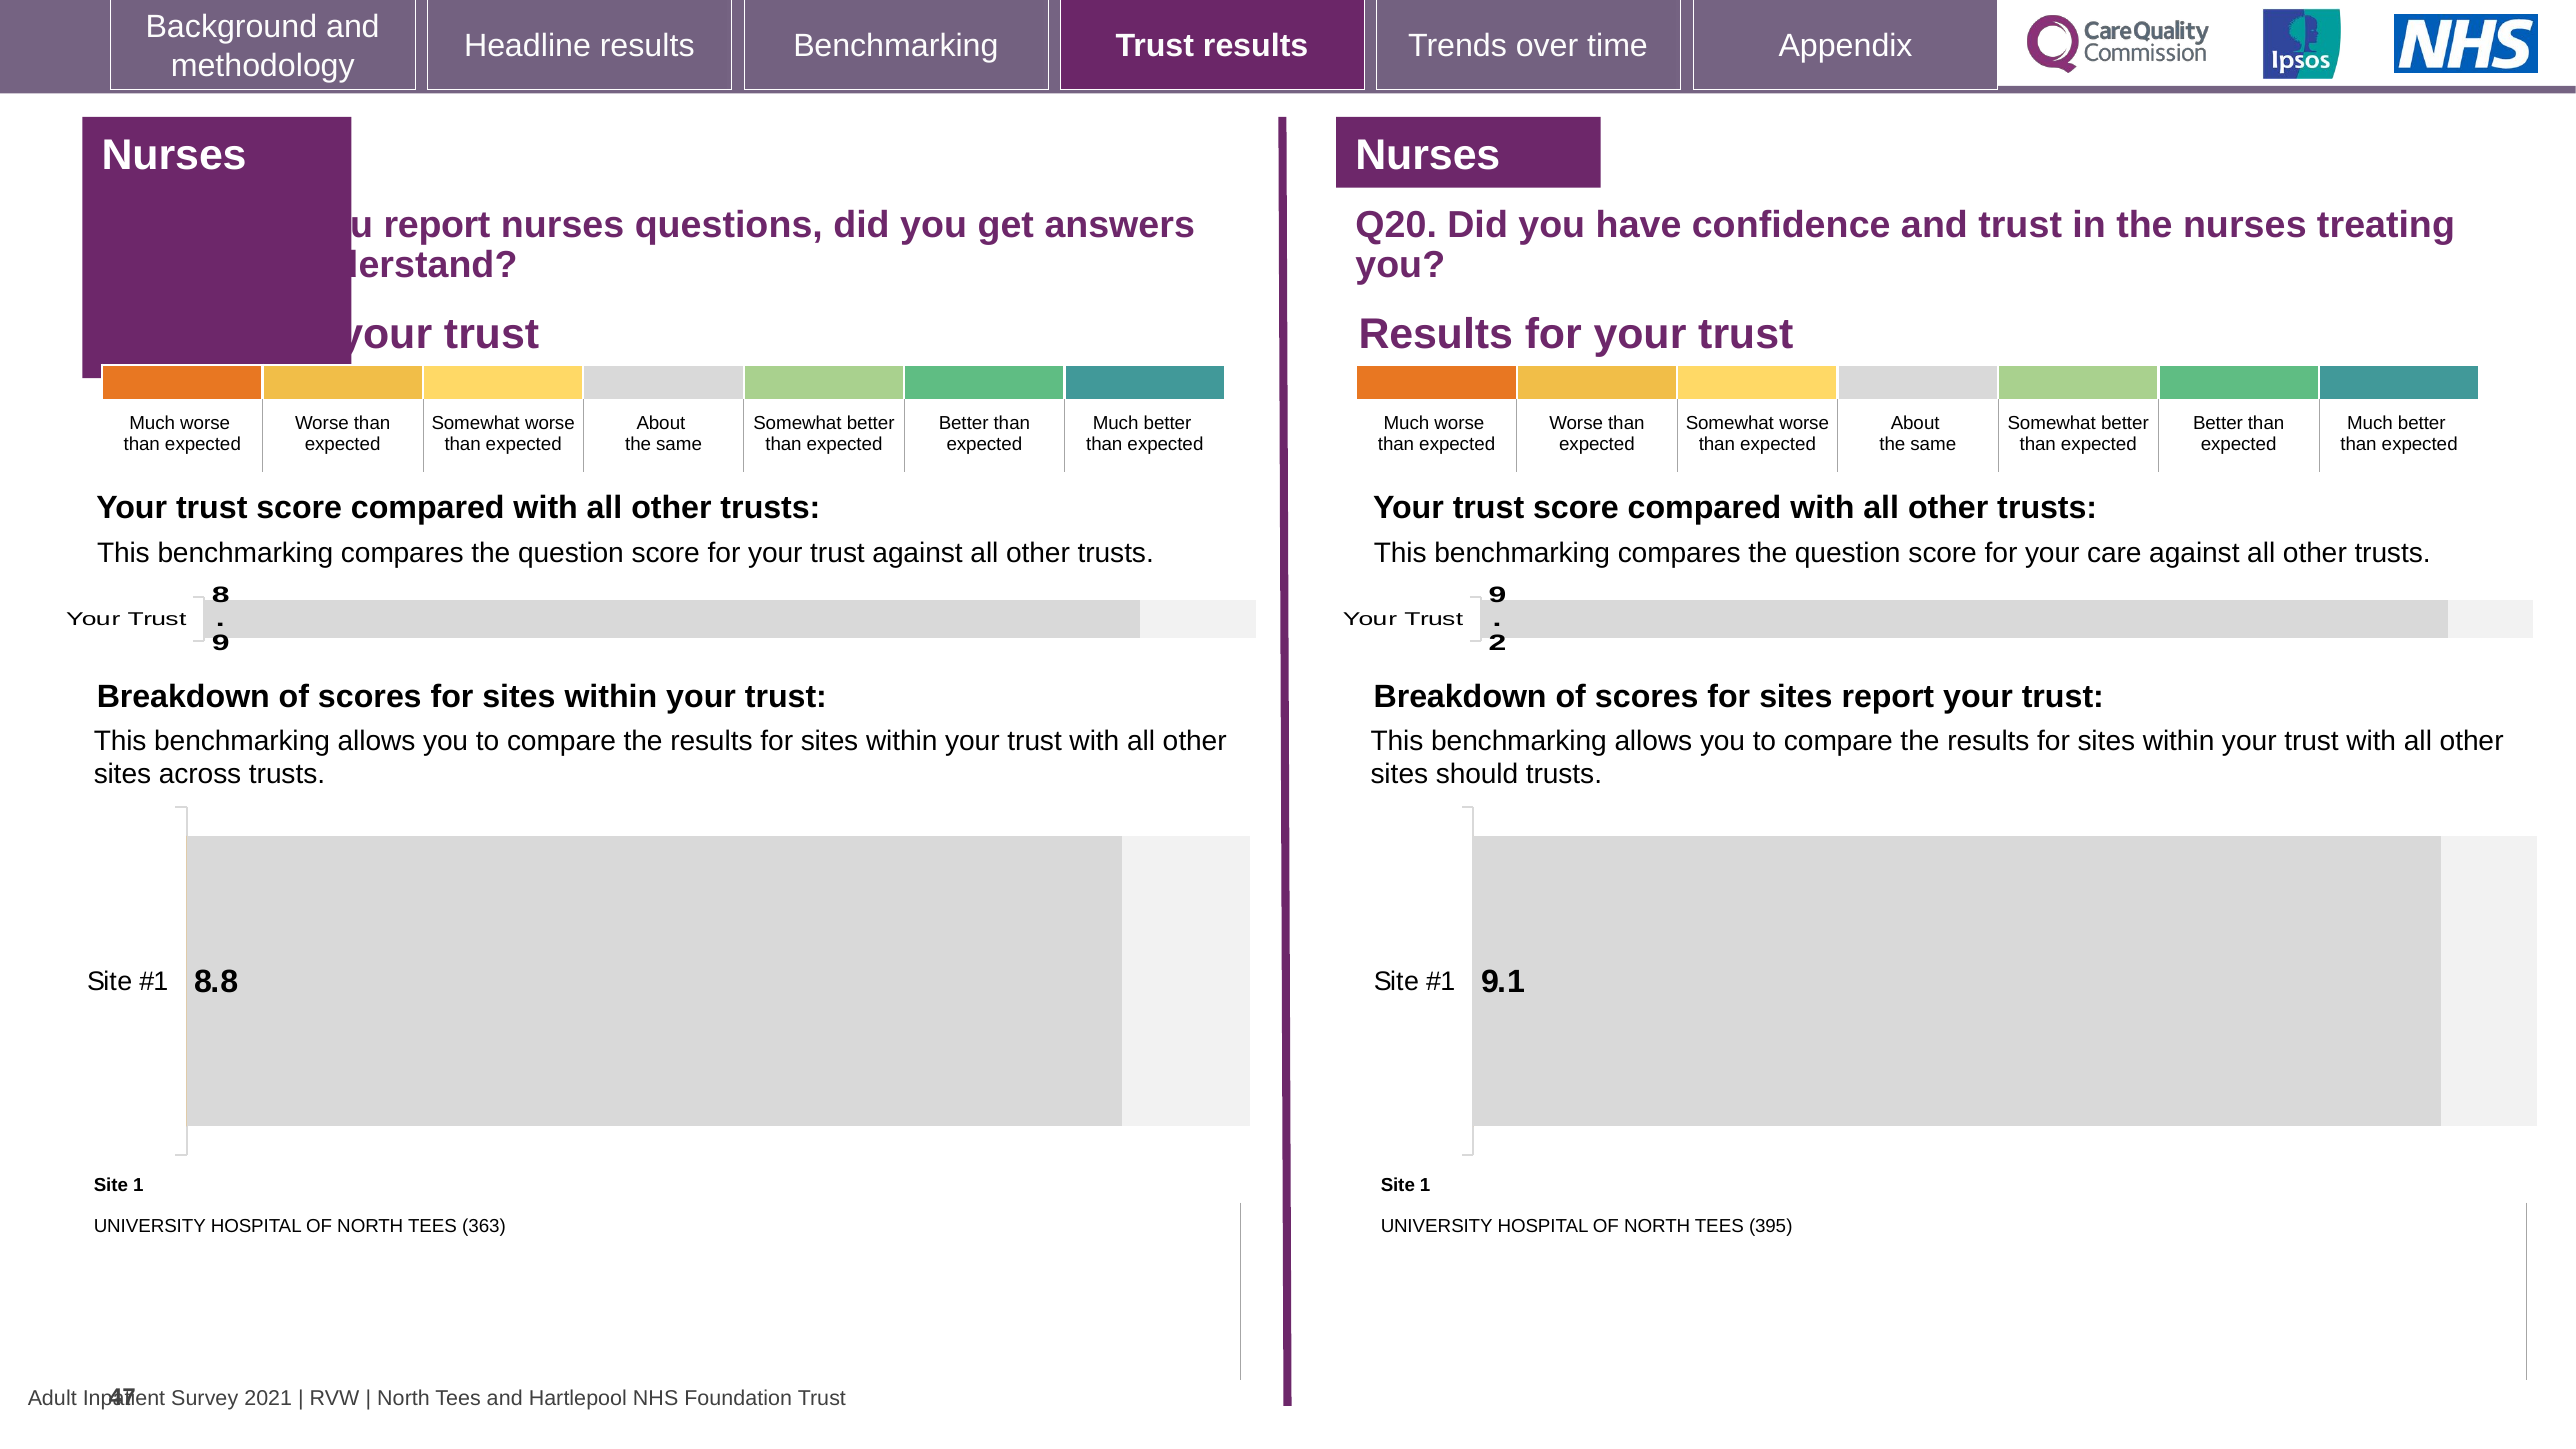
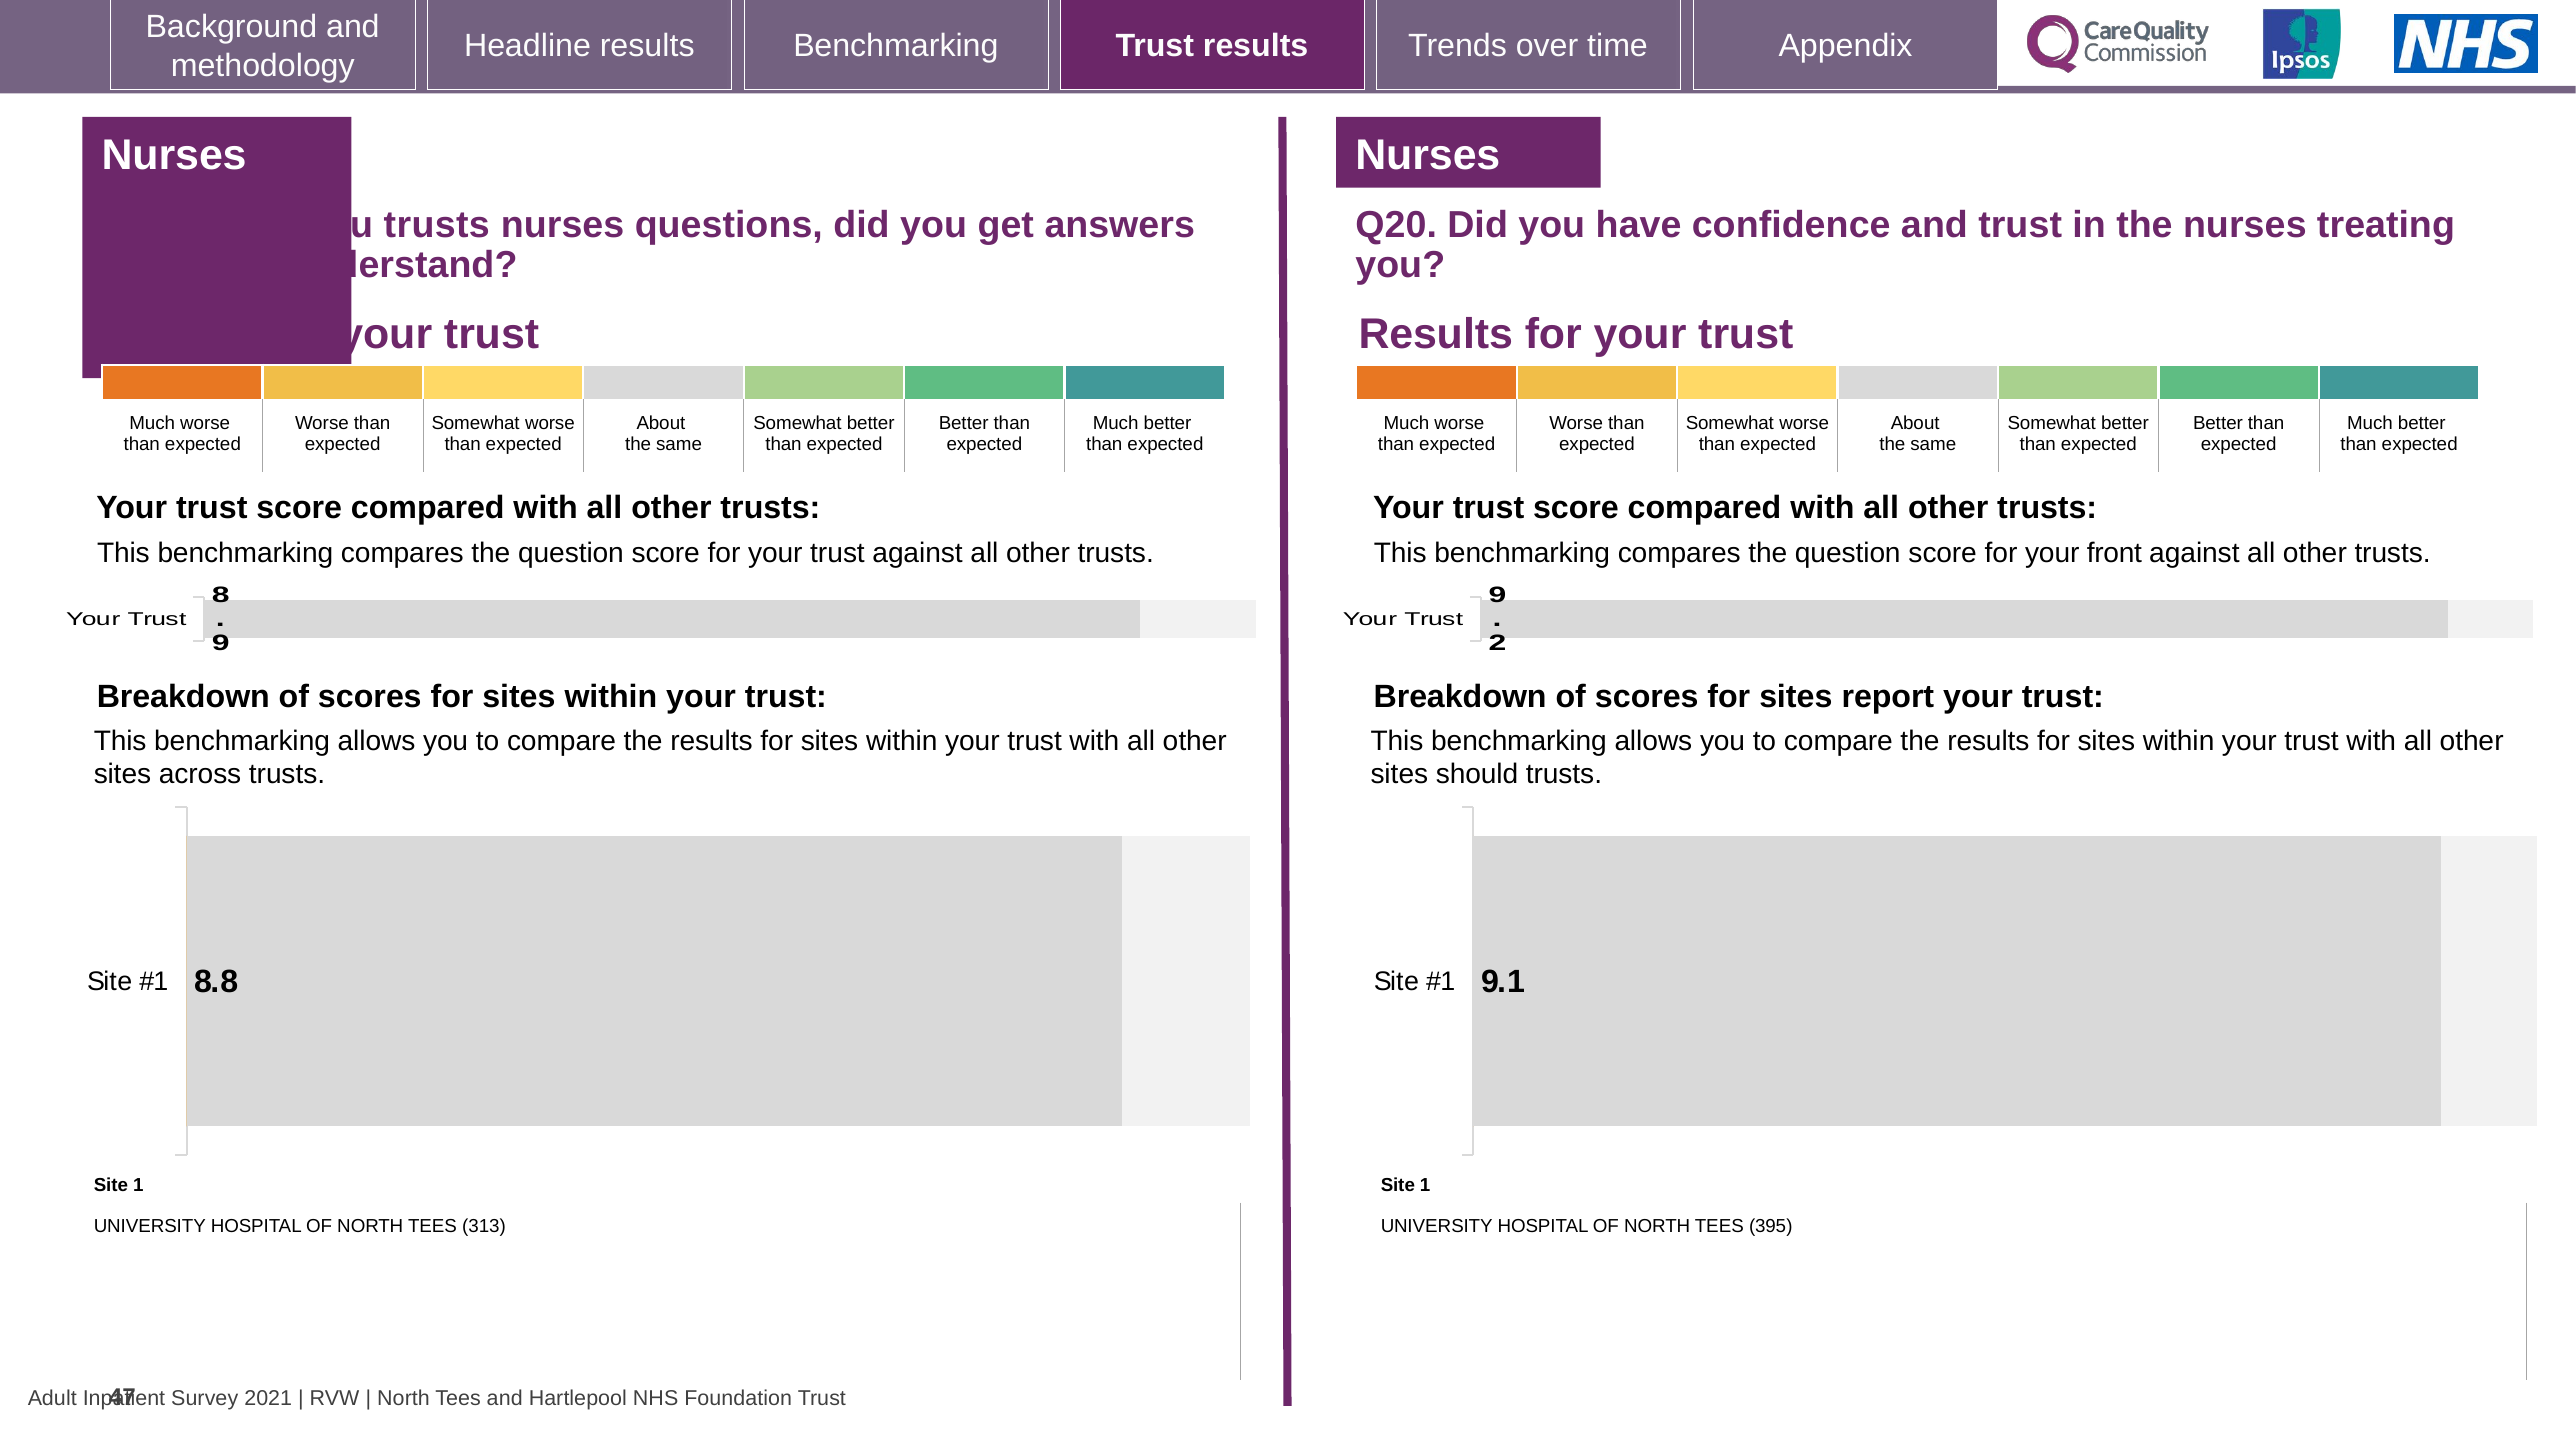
you report: report -> trusts (437, 225)
care: care -> front (2114, 553)
363: 363 -> 313 (484, 1227)
